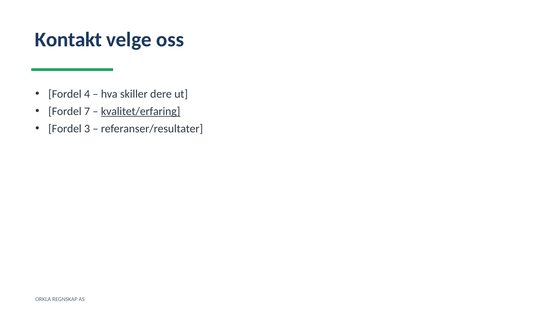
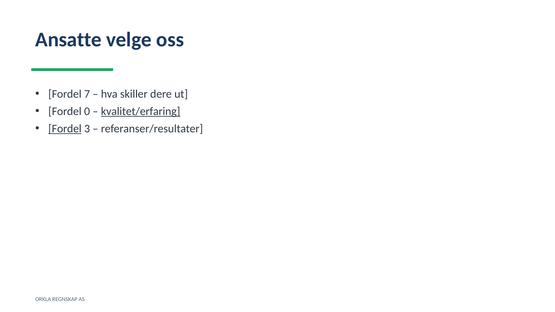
Kontakt: Kontakt -> Ansatte (68, 40)
4: 4 -> 7 (87, 94)
7: 7 -> 0 (87, 111)
Fordel underline: none -> present (65, 129)
